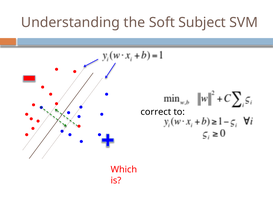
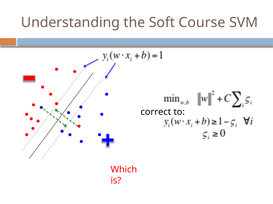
Subject: Subject -> Course (202, 23)
